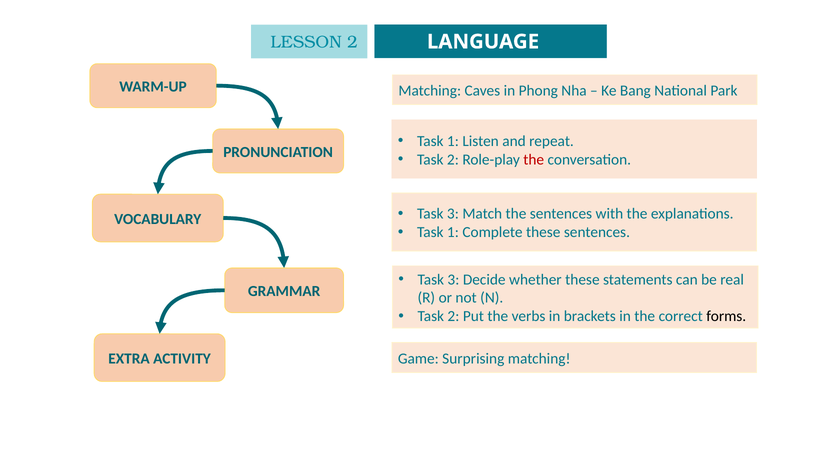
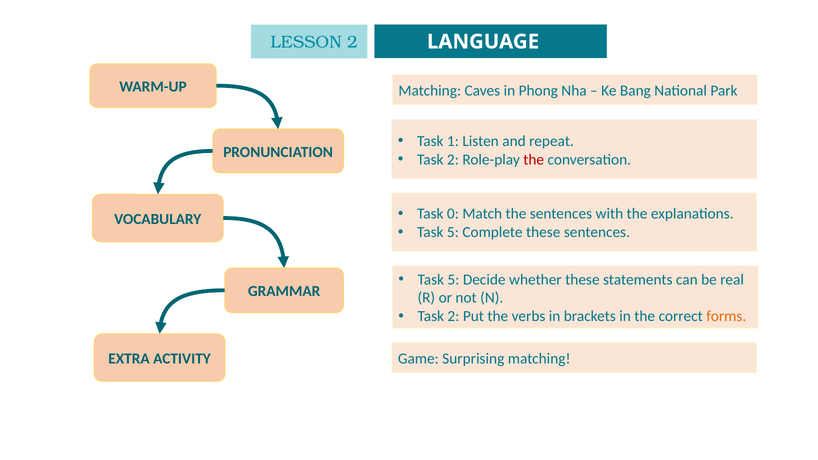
3: 3 -> 0 (453, 214)
1: 1 -> 5 (453, 232)
3: 3 -> 5 (453, 280)
forms colour: black -> orange (726, 316)
